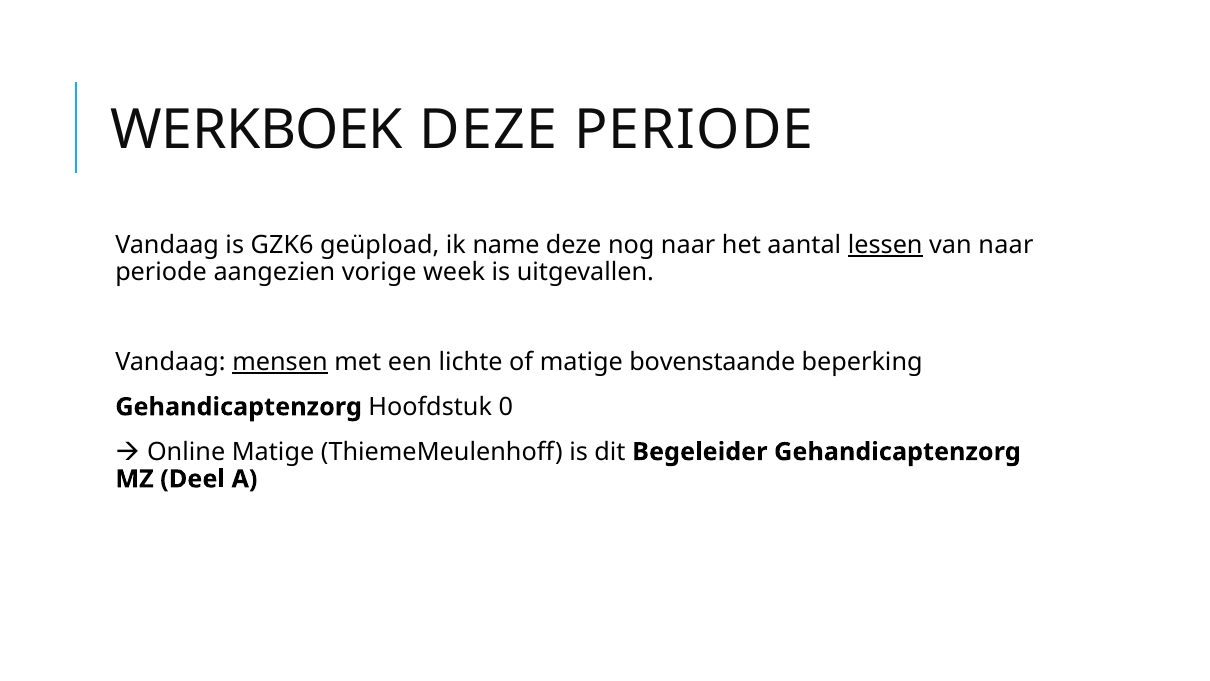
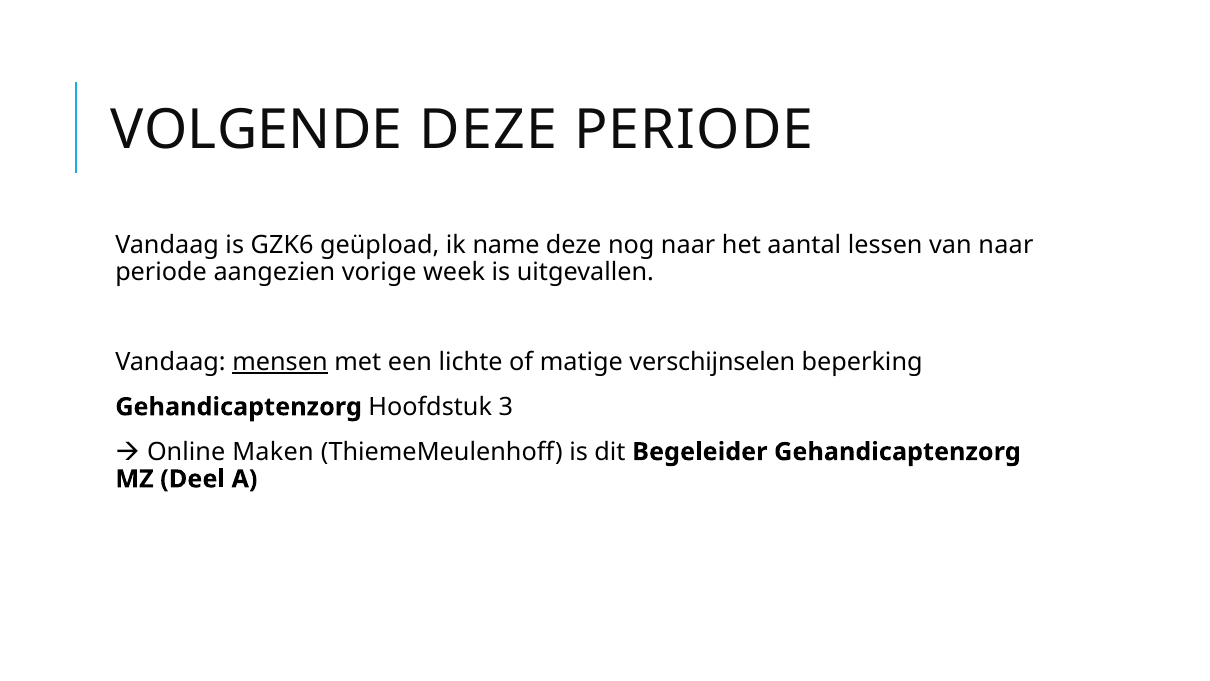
WERKBOEK: WERKBOEK -> VOLGENDE (257, 130)
lessen underline: present -> none (885, 245)
bovenstaande: bovenstaande -> verschijnselen (712, 362)
0: 0 -> 3 (506, 407)
Online Matige: Matige -> Maken (273, 452)
